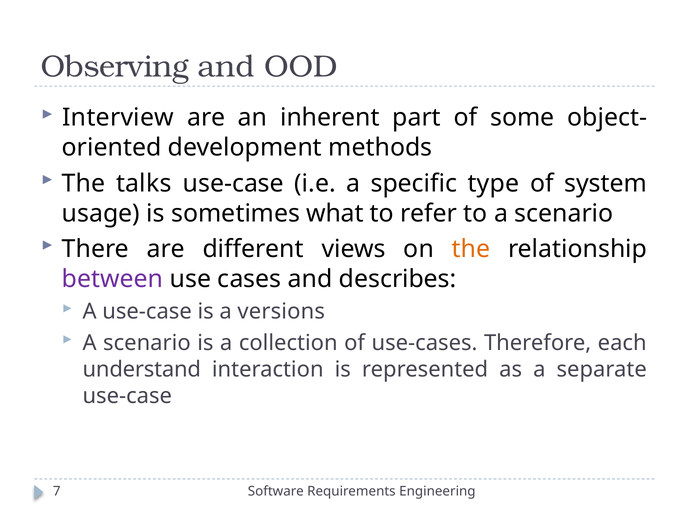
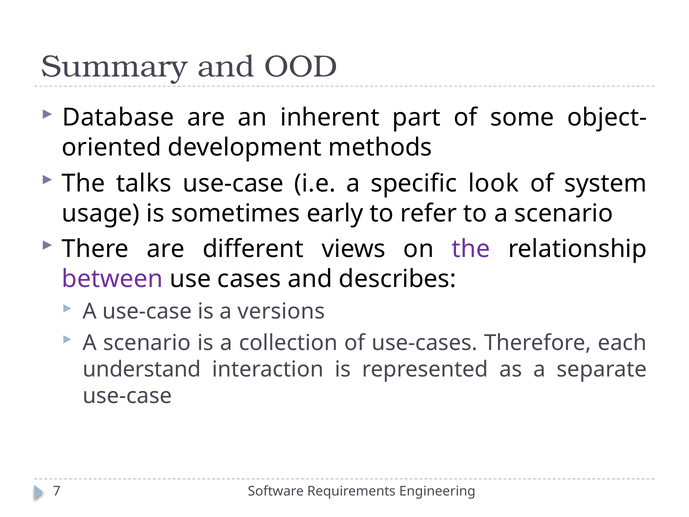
Observing: Observing -> Summary (115, 66)
Interview: Interview -> Database (118, 118)
type: type -> look (494, 183)
what: what -> early (335, 213)
the colour: orange -> purple (471, 249)
